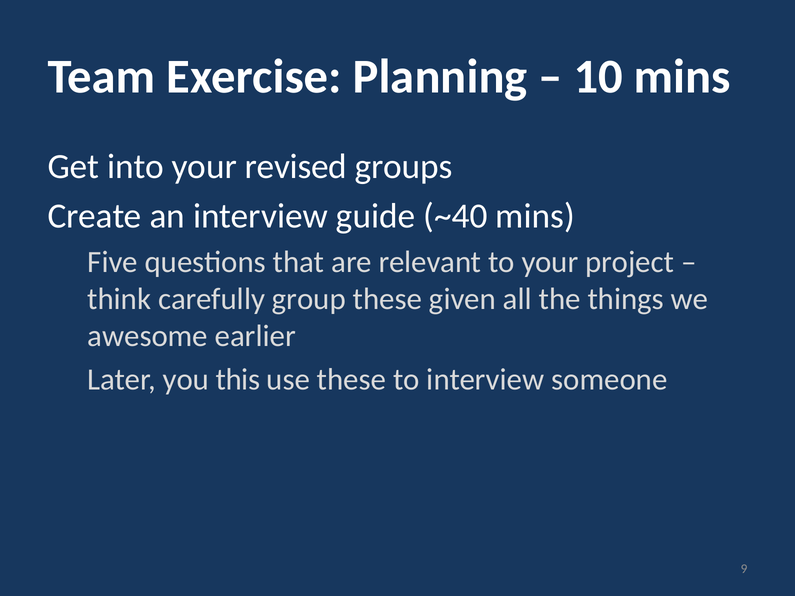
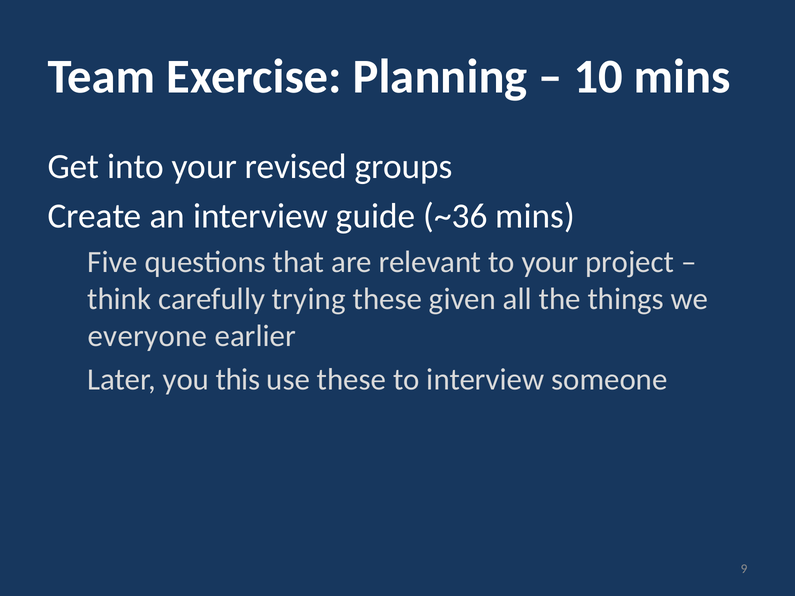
~40: ~40 -> ~36 (455, 216)
group: group -> trying (309, 299)
awesome: awesome -> everyone (147, 336)
